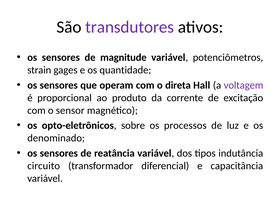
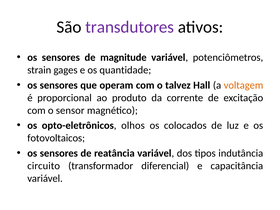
direta: direta -> talvez (178, 85)
voltagem colour: purple -> orange (243, 85)
sobre: sobre -> olhos (133, 125)
processos: processos -> colocados (185, 125)
denominado: denominado -> fotovoltaicos (56, 138)
